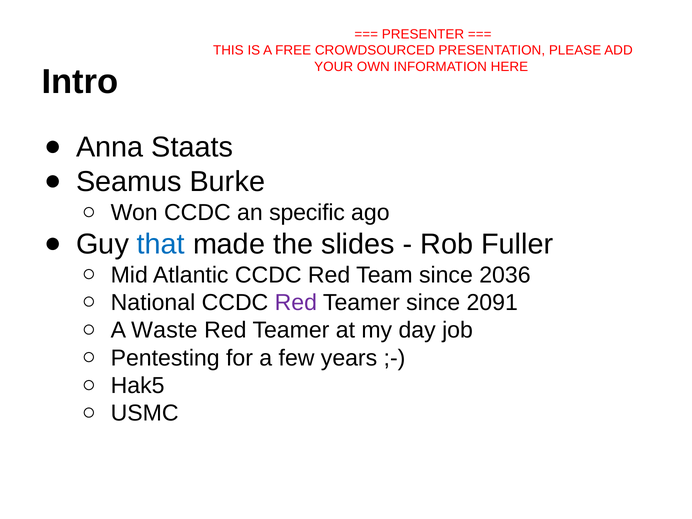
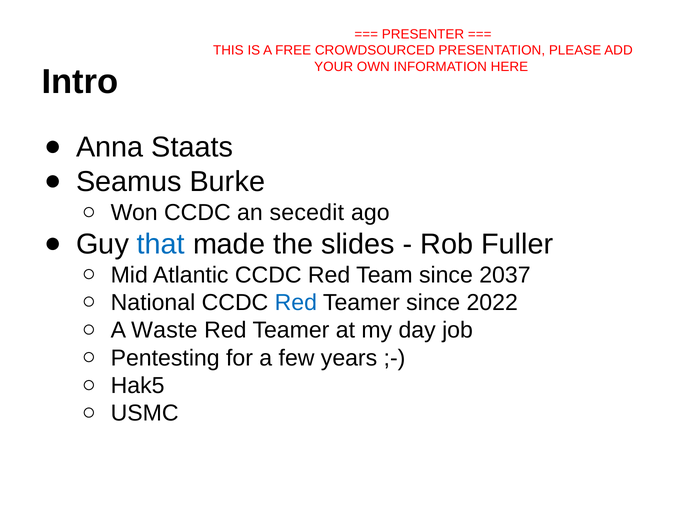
specific: specific -> secedit (307, 213)
2036: 2036 -> 2037 (505, 275)
Red colour: purple -> blue (296, 303)
2091: 2091 -> 2022 (492, 303)
